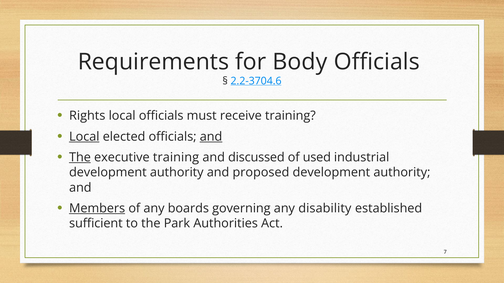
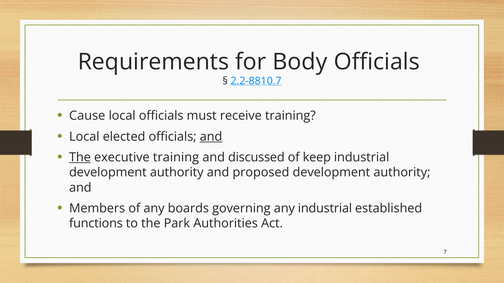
2.2-3704.6: 2.2-3704.6 -> 2.2-8810.7 (256, 81)
Rights: Rights -> Cause (87, 116)
Local underline: present -> none (84, 137)
used: used -> keep (317, 158)
Members underline: present -> none (97, 209)
any disability: disability -> industrial (325, 209)
sufficient: sufficient -> functions (96, 224)
